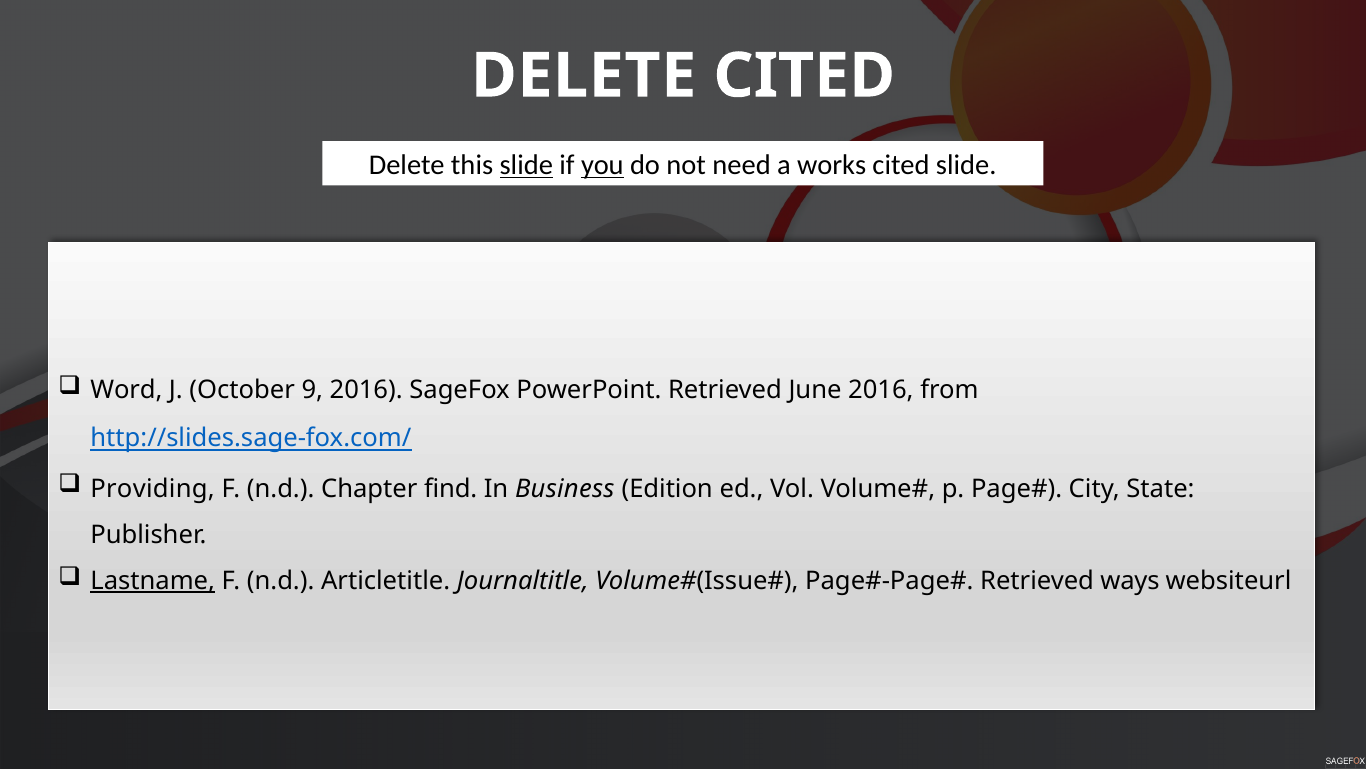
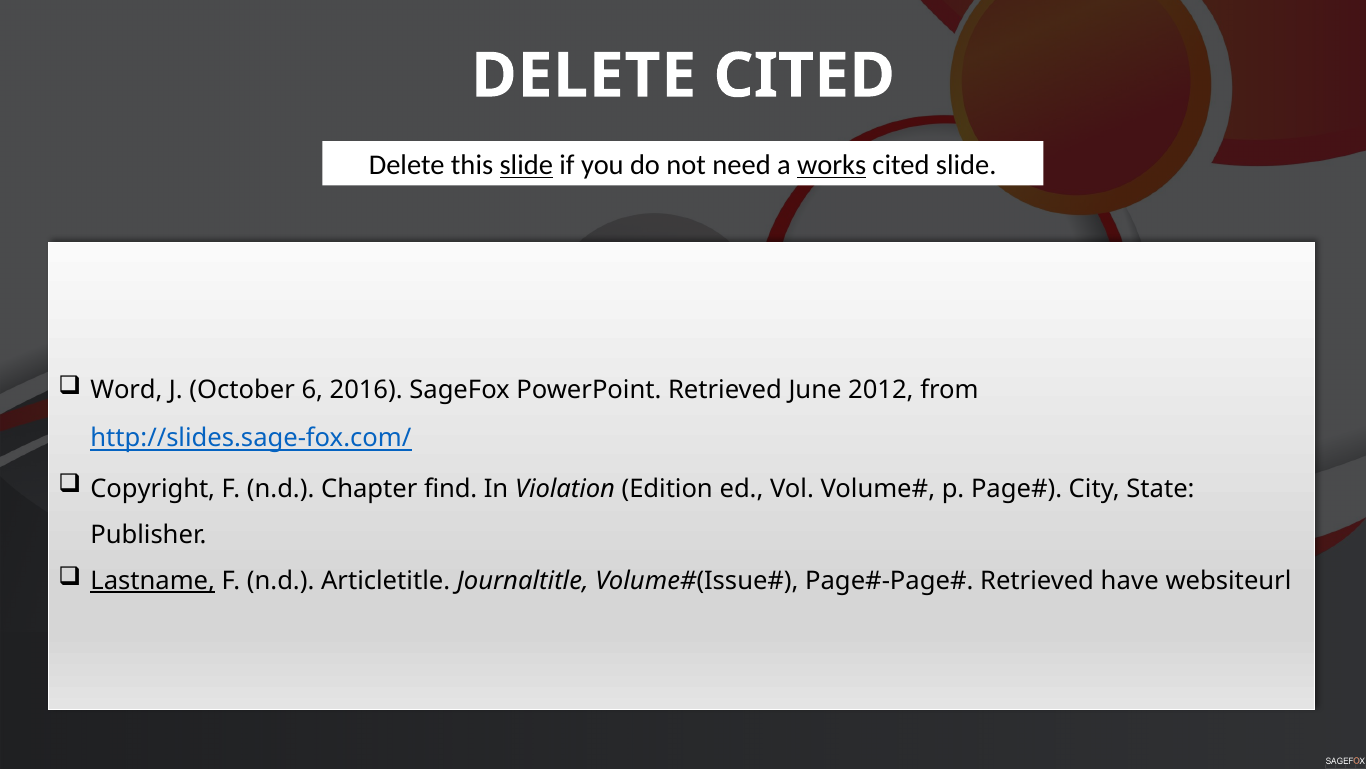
you underline: present -> none (602, 165)
works underline: none -> present (832, 165)
9: 9 -> 6 (312, 390)
June 2016: 2016 -> 2012 (881, 390)
Providing: Providing -> Copyright (153, 488)
Business: Business -> Violation (565, 488)
ways: ways -> have (1130, 580)
